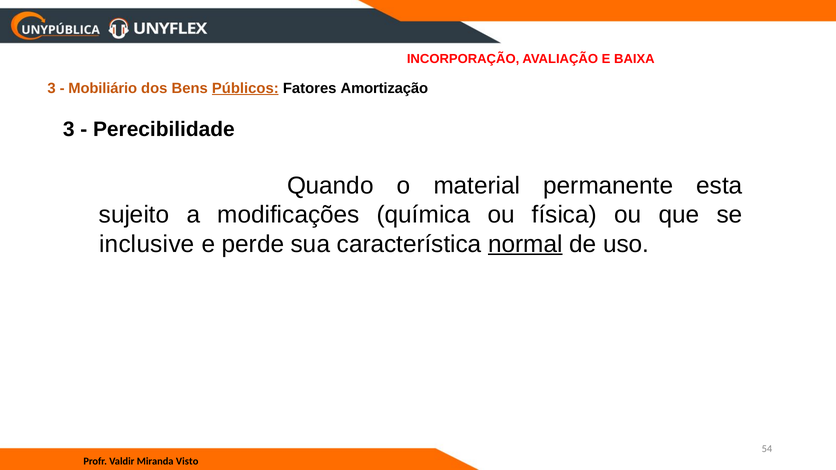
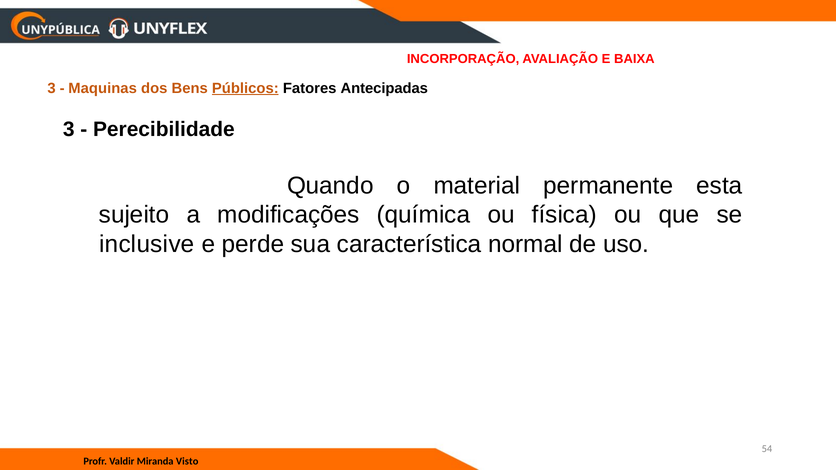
Mobiliário: Mobiliário -> Maquinas (103, 88)
Amortização: Amortização -> Antecipadas (384, 88)
normal underline: present -> none (525, 244)
